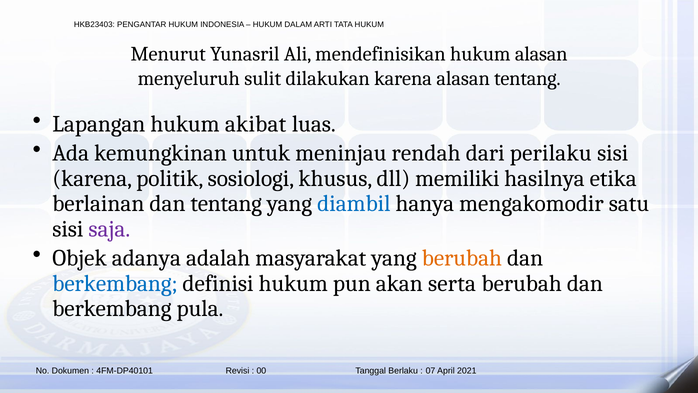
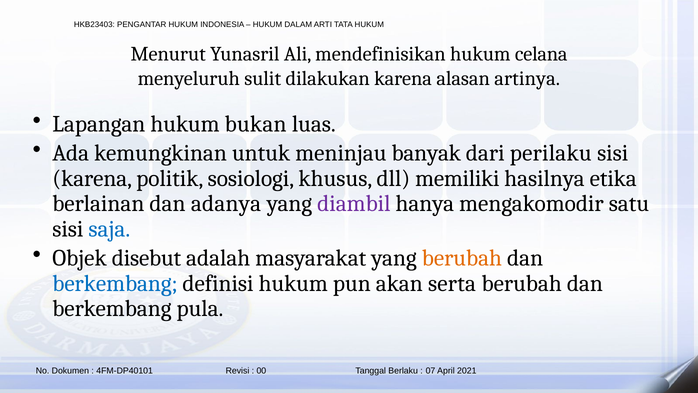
hukum alasan: alasan -> celana (541, 54)
alasan tentang: tentang -> artinya (527, 78)
akibat: akibat -> bukan (256, 124)
rendah: rendah -> banyak (426, 153)
dan tentang: tentang -> adanya (226, 203)
diambil colour: blue -> purple (354, 203)
saja colour: purple -> blue (109, 229)
adanya: adanya -> disebut (146, 258)
